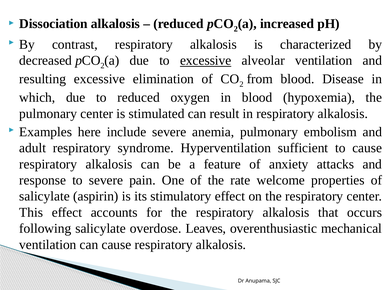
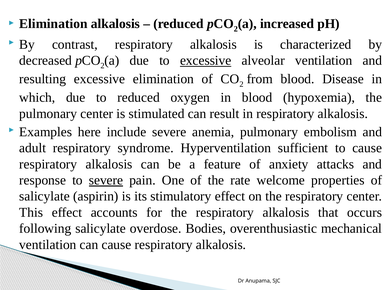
Dissociation: Dissociation -> Elimination (53, 24)
severe underline: none -> present (106, 180)
Leaves: Leaves -> Bodies (206, 228)
